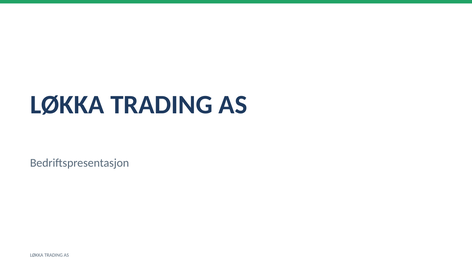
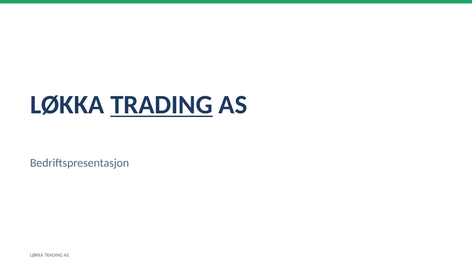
TRADING underline: none -> present (161, 105)
